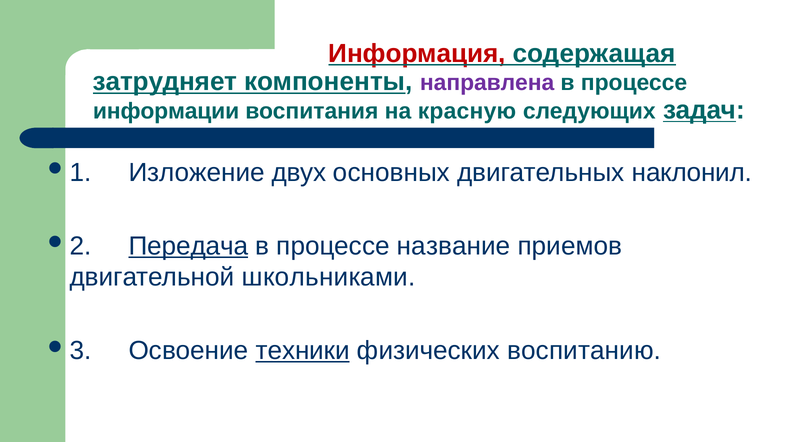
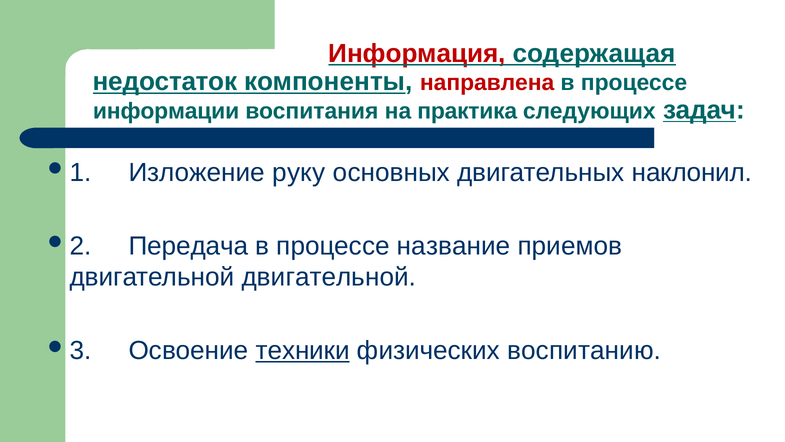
затрудняет: затрудняет -> недостаток (165, 82)
направлена colour: purple -> red (487, 83)
красную: красную -> практика (467, 111)
двух: двух -> руку (299, 172)
Передача underline: present -> none (188, 246)
двигательной школьниками: школьниками -> двигательной (329, 277)
